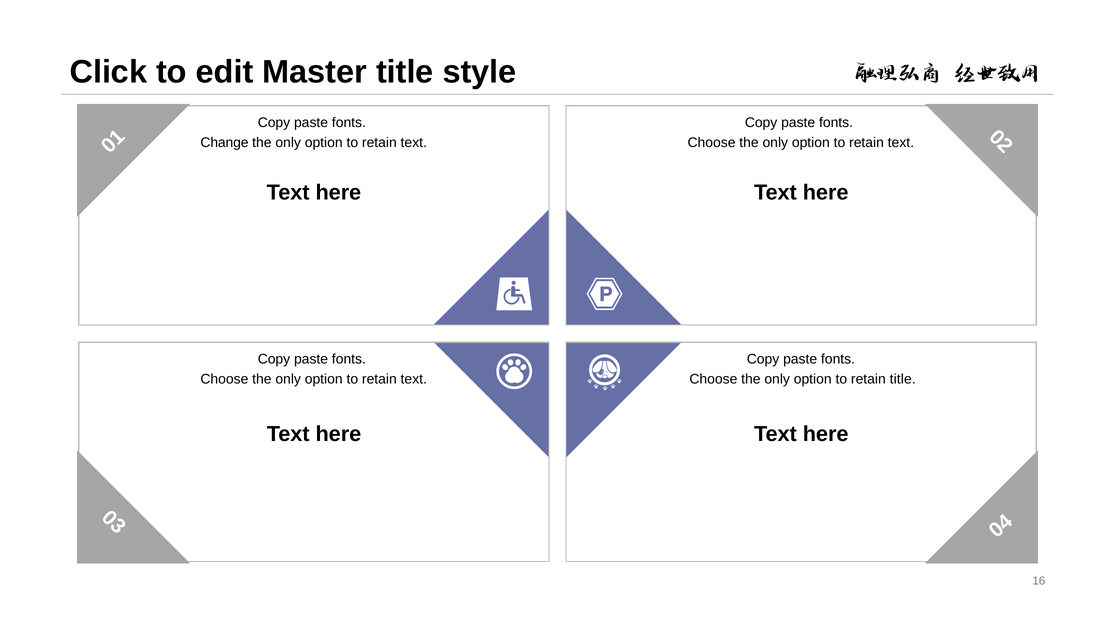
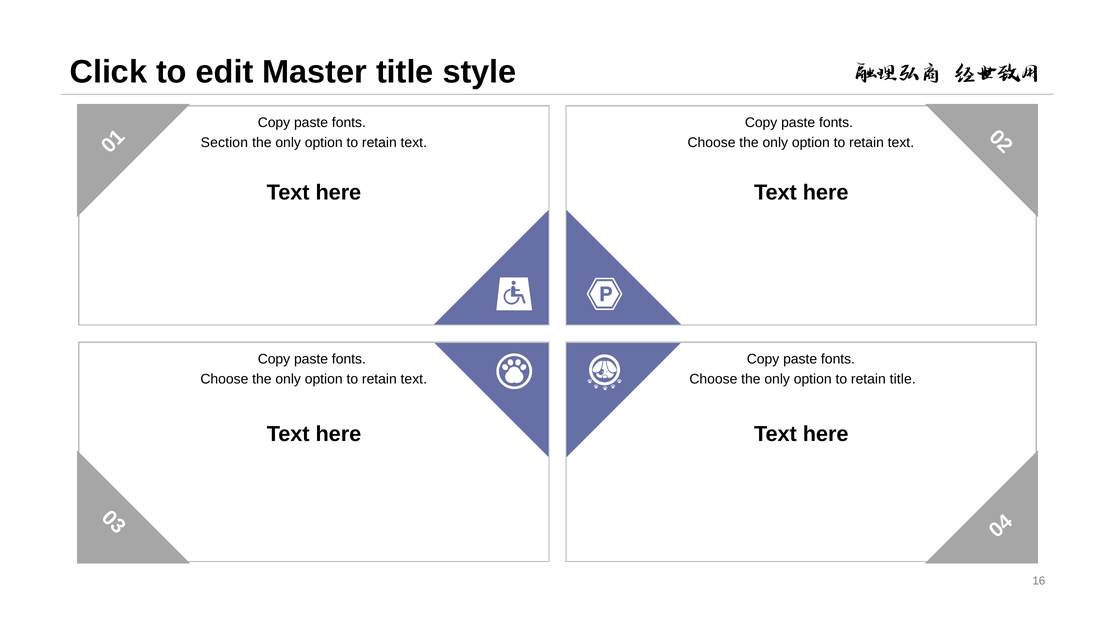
Change: Change -> Section (224, 143)
